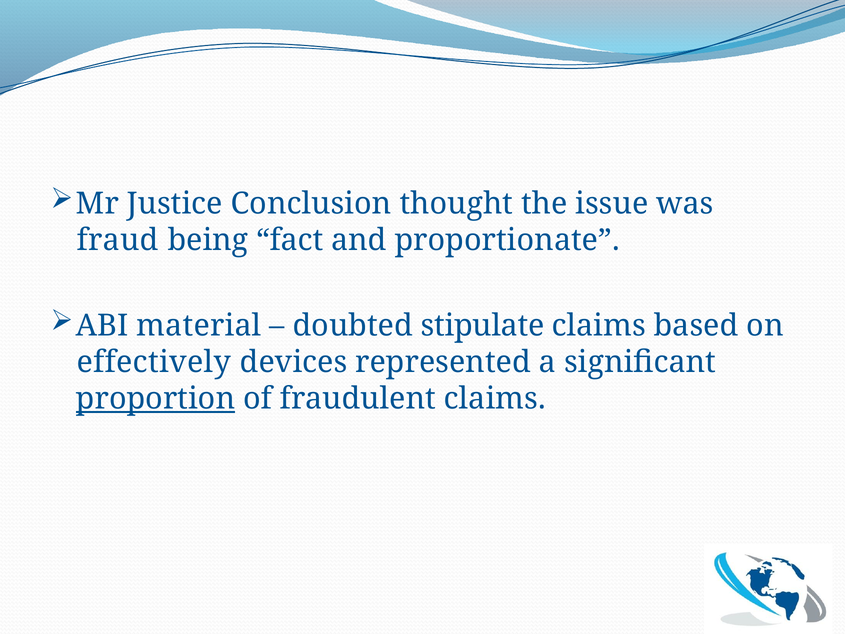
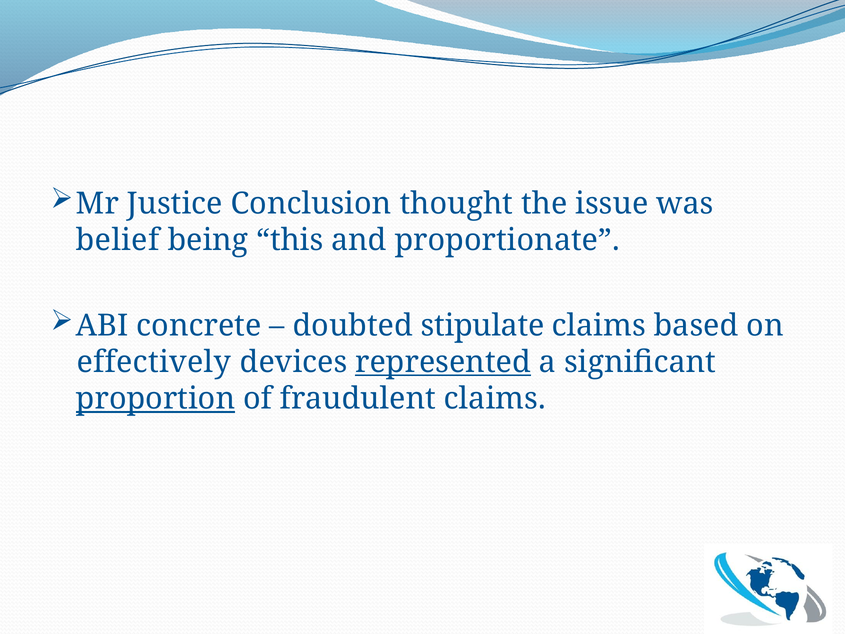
fraud: fraud -> belief (118, 240)
fact: fact -> this (290, 240)
material: material -> concrete (199, 325)
represented underline: none -> present (443, 362)
